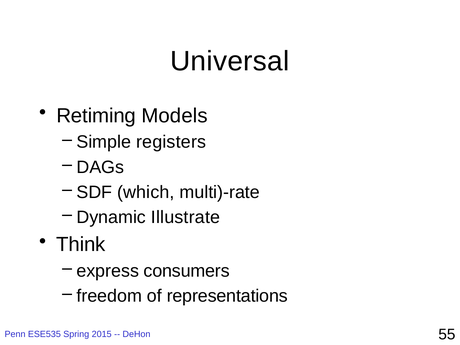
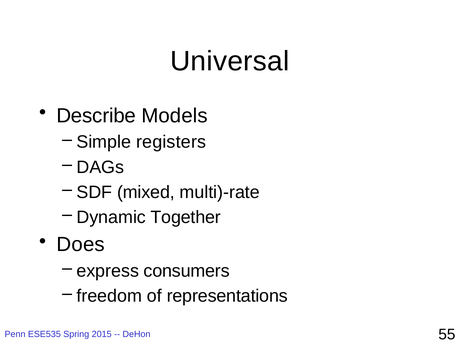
Retiming: Retiming -> Describe (96, 116)
which: which -> mixed (146, 192)
Illustrate: Illustrate -> Together (186, 217)
Think: Think -> Does (81, 245)
